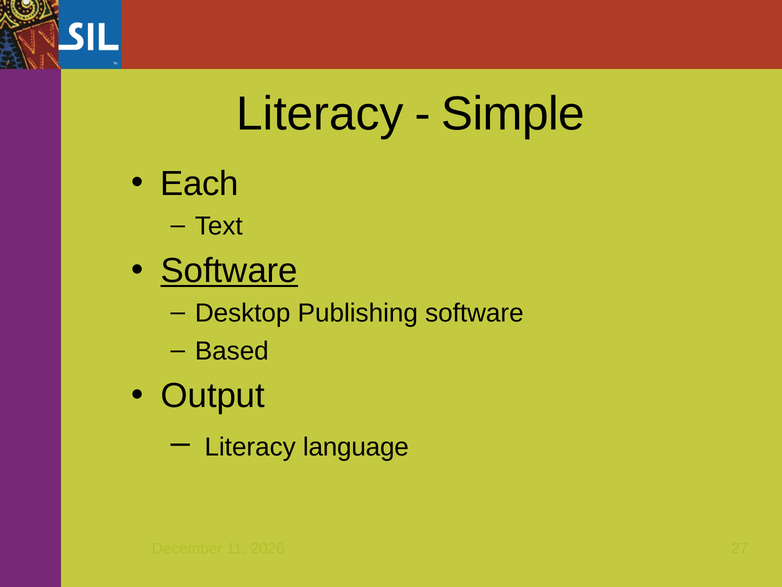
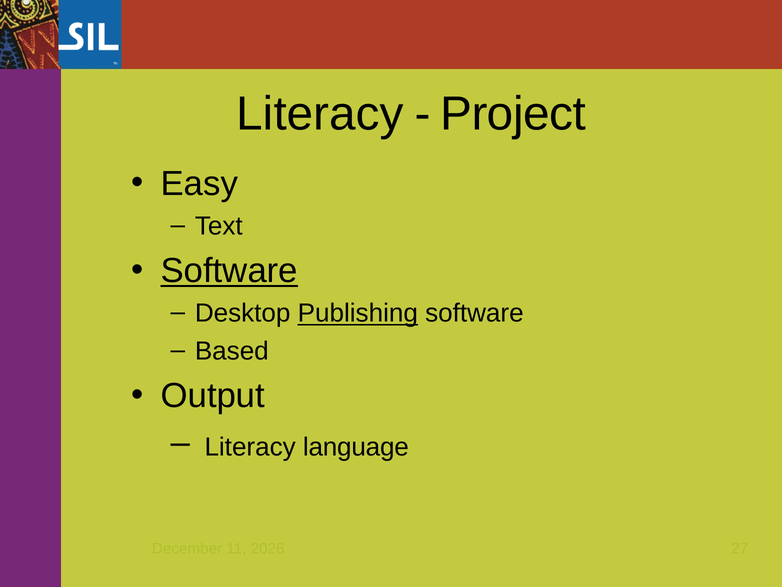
Simple: Simple -> Project (513, 114)
Each: Each -> Easy (199, 184)
Publishing underline: none -> present (358, 313)
